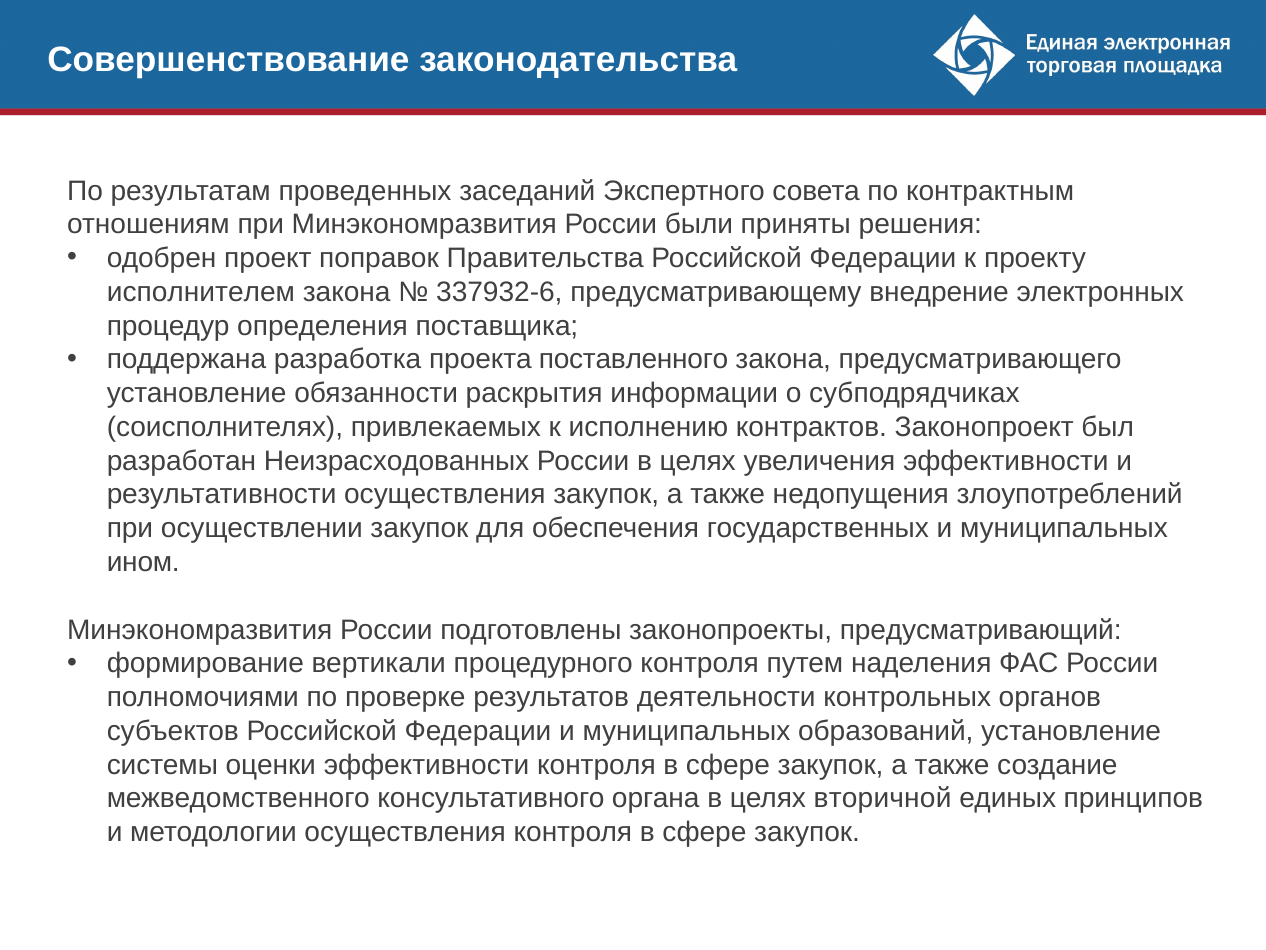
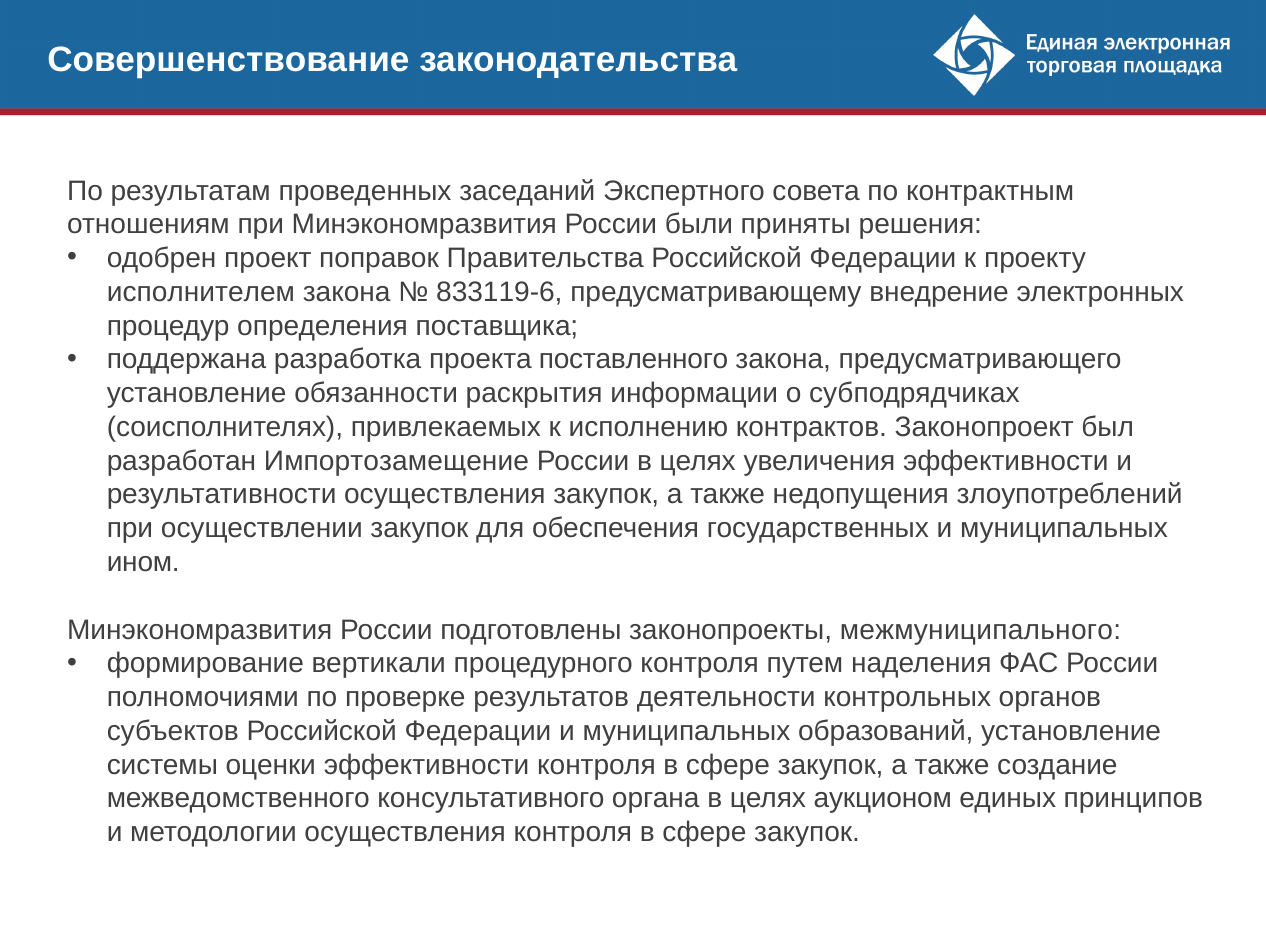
337932-6: 337932-6 -> 833119-6 (499, 292)
Неизрасходованных: Неизрасходованных -> Импортозамещение (397, 461)
предусматривающий: предусматривающий -> межмуниципального (980, 629)
вторичной: вторичной -> аукционом (883, 798)
